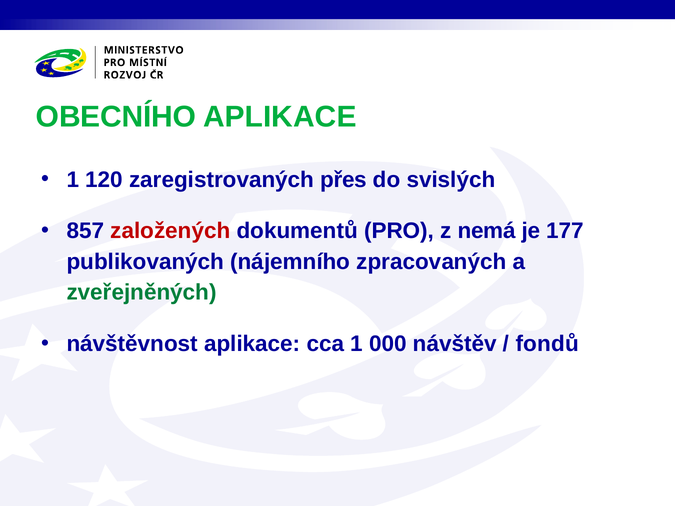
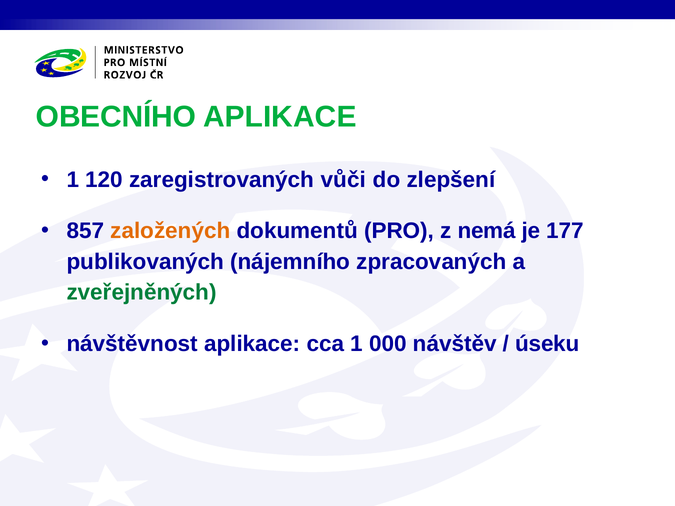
přes: přes -> vůči (343, 180)
svislých: svislých -> zlepšení (451, 180)
založených colour: red -> orange (170, 231)
fondů: fondů -> úseku (547, 344)
